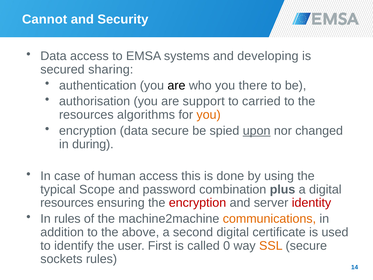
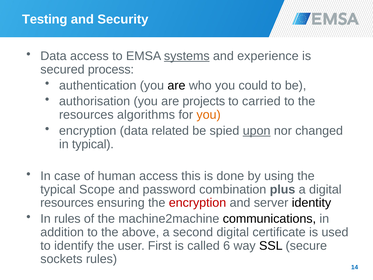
Cannot: Cannot -> Testing (45, 19)
systems underline: none -> present (187, 56)
developing: developing -> experience (268, 56)
sharing: sharing -> process (111, 69)
there: there -> could (253, 85)
support: support -> projects (204, 101)
data secure: secure -> related (170, 131)
in during: during -> typical (93, 144)
identity colour: red -> black (311, 203)
communications colour: orange -> black (269, 219)
0: 0 -> 6 (227, 245)
SSL colour: orange -> black (271, 245)
